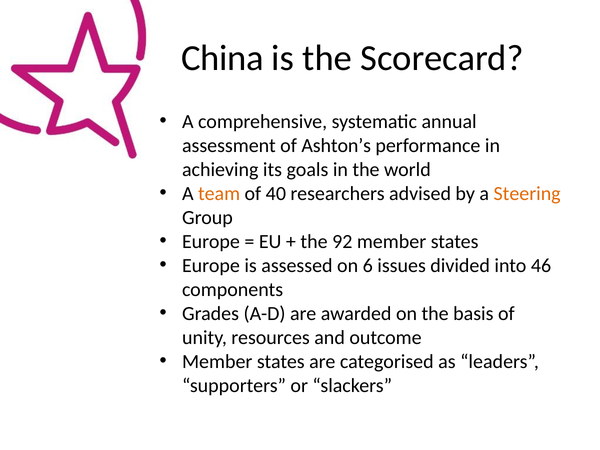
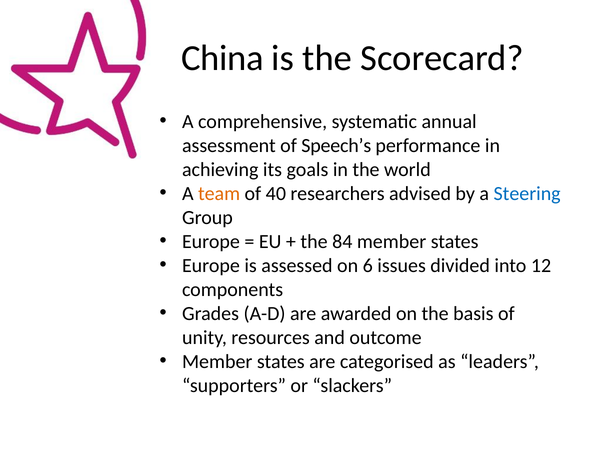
Ashton’s: Ashton’s -> Speech’s (336, 145)
Steering colour: orange -> blue (527, 193)
92: 92 -> 84 (342, 241)
46: 46 -> 12 (541, 265)
